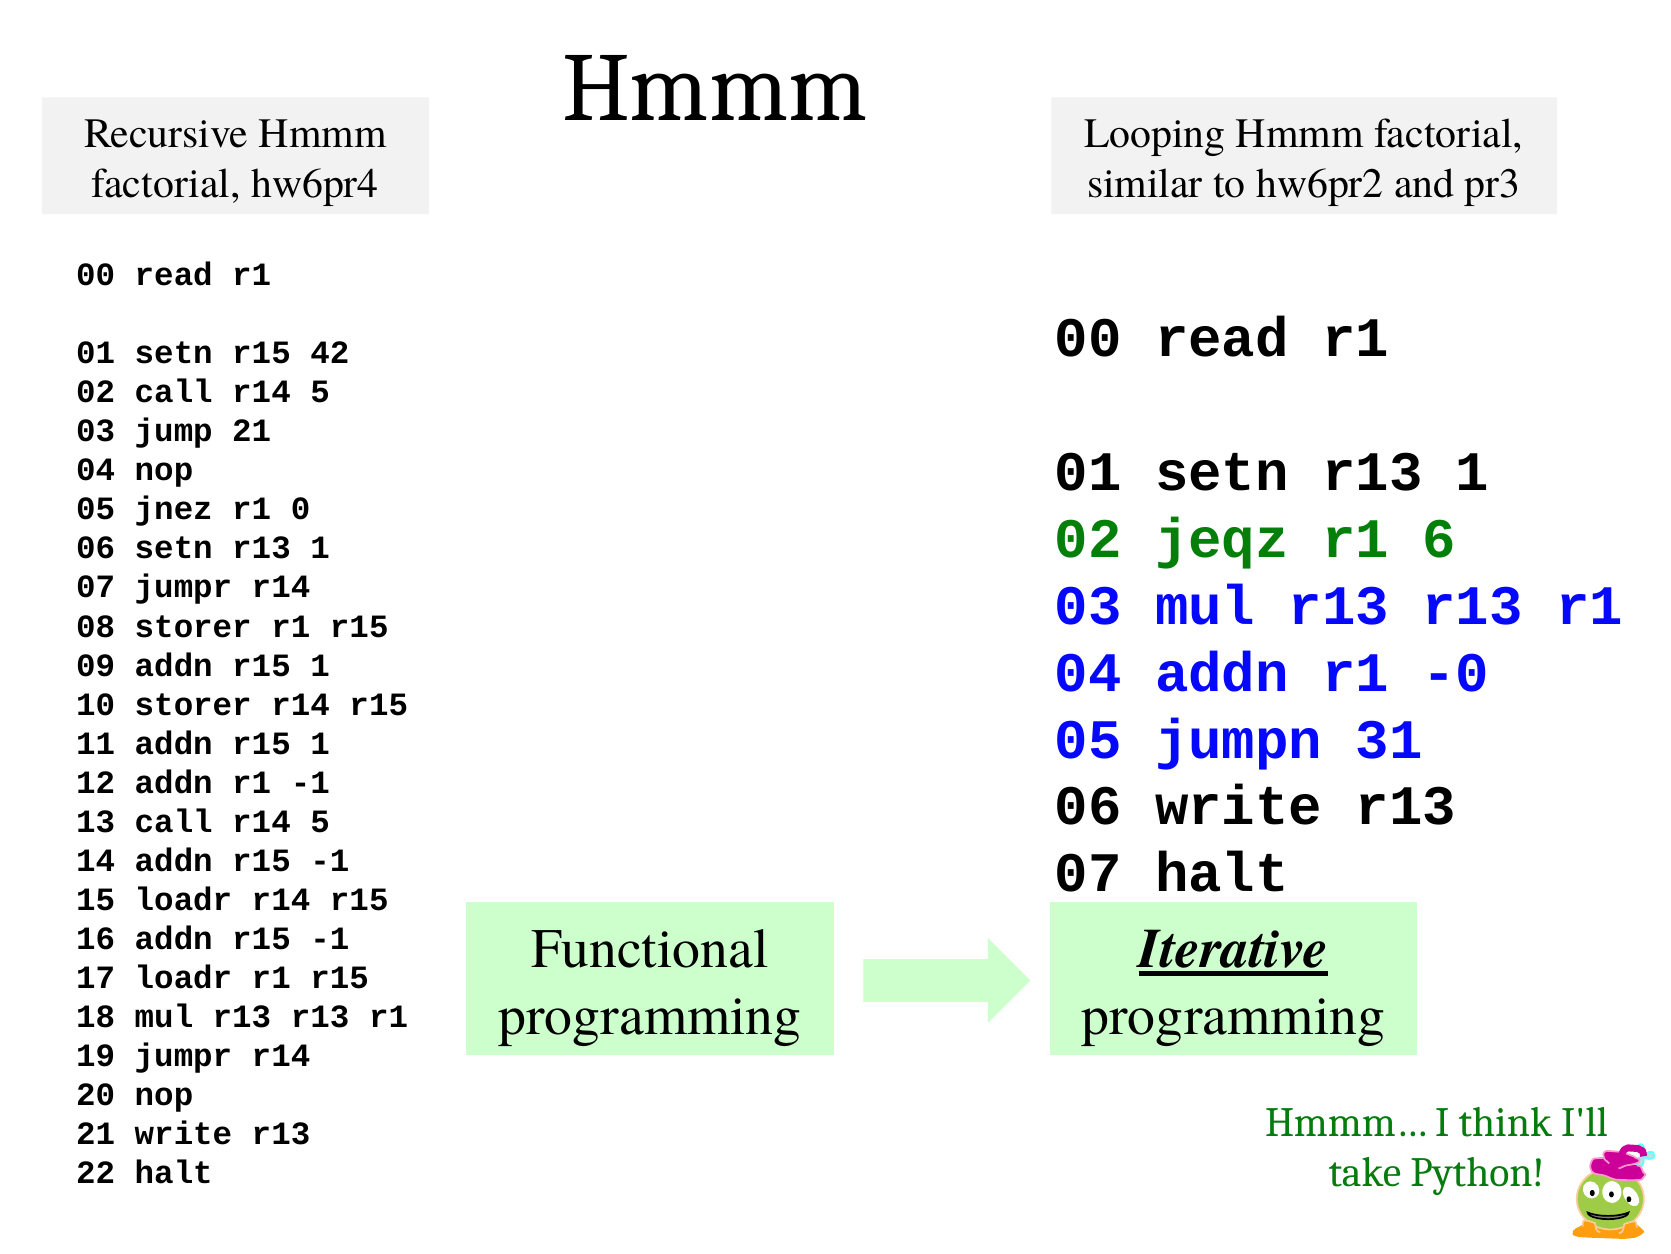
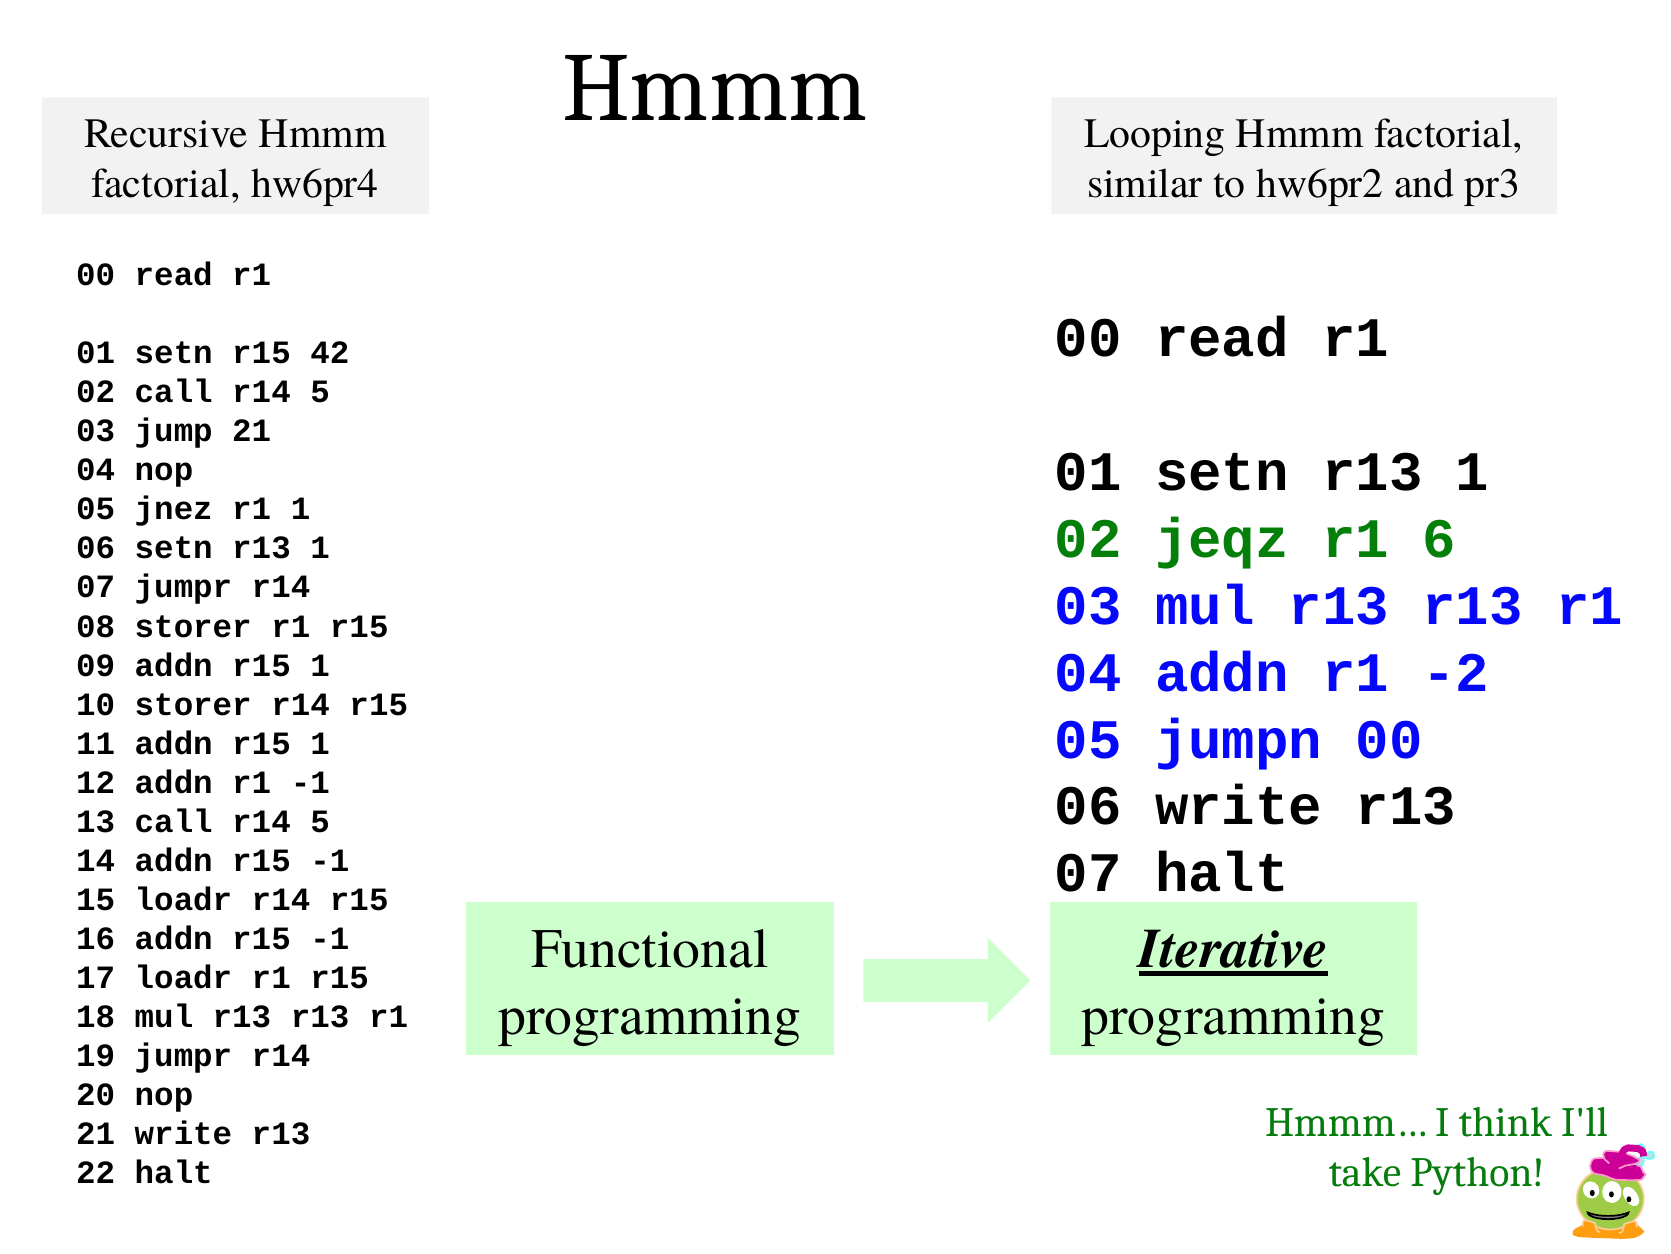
r1 0: 0 -> 1 (301, 509)
-0: -0 -> -2 (1456, 672)
jumpn 31: 31 -> 00 (1389, 739)
